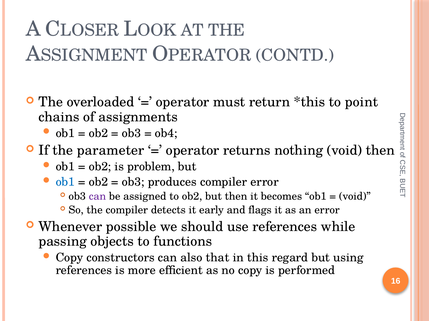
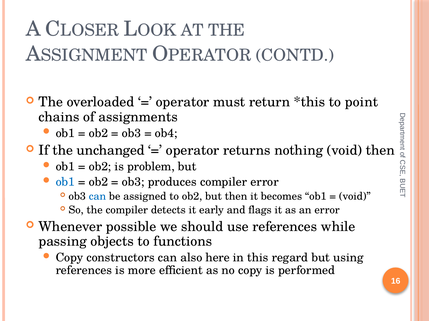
parameter: parameter -> unchanged (111, 151)
can colour: purple -> blue (97, 197)
that: that -> here (218, 258)
